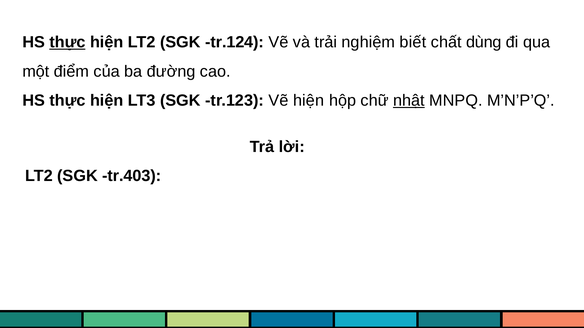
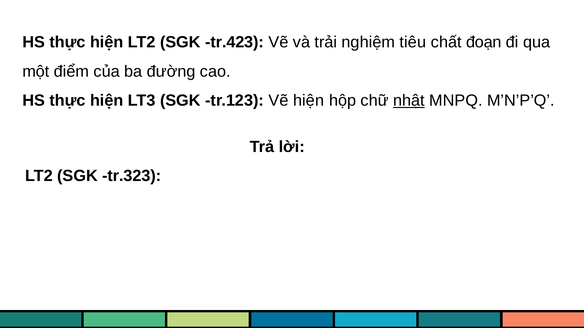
thực underline: present -> none (67, 42)
tr.124: tr.124 -> tr.423 (235, 42)
biết: biết -> tiêu (413, 42)
dùng: dùng -> đoạn (484, 42)
tr.403: tr.403 -> tr.323 (132, 176)
